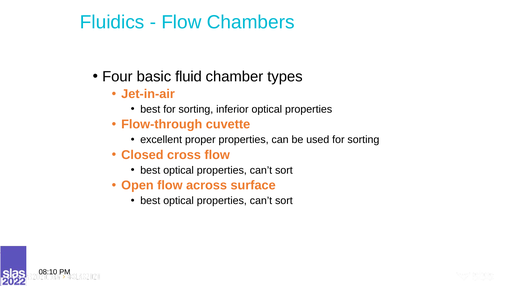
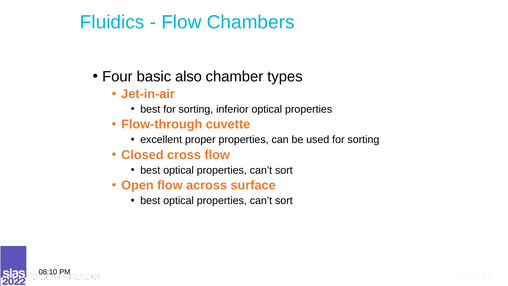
fluid: fluid -> also (188, 76)
